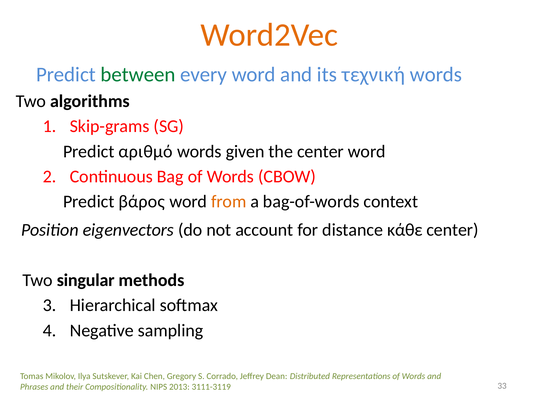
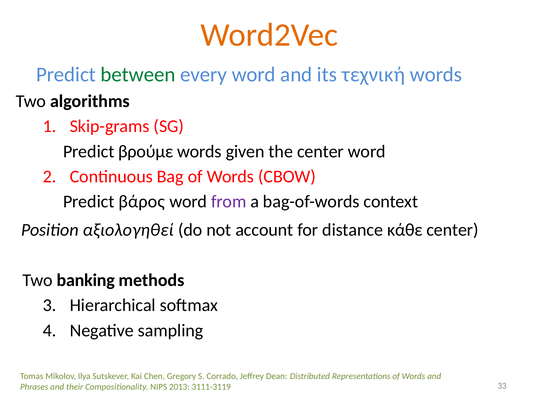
αριθμό: αριθμό -> βρούμε (146, 152)
from colour: orange -> purple (229, 202)
eigenvectors: eigenvectors -> αξιολογηθεί (128, 230)
singular: singular -> banking (86, 280)
